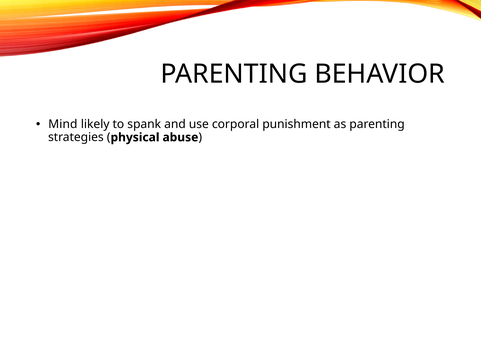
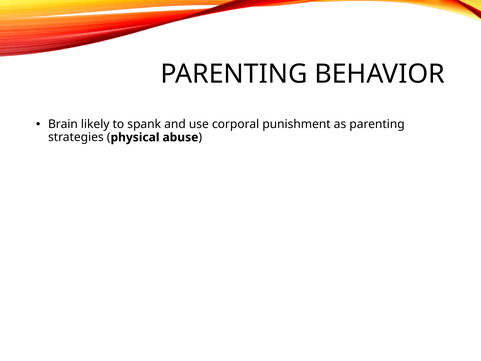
Mind: Mind -> Brain (63, 124)
